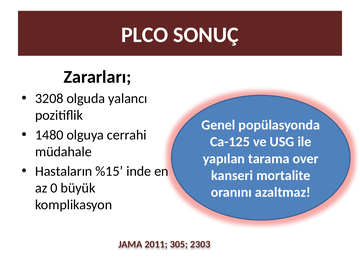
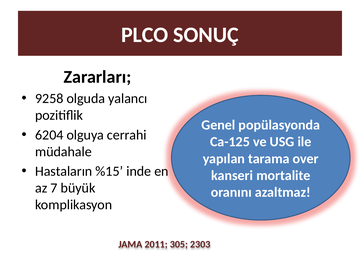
3208: 3208 -> 9258 (49, 99)
1480: 1480 -> 6204 (49, 135)
0: 0 -> 7 (54, 188)
